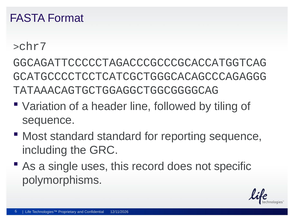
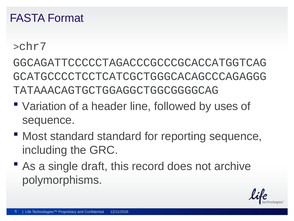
tiling: tiling -> uses (226, 106)
uses: uses -> draft (94, 166)
specific: specific -> archive (233, 166)
